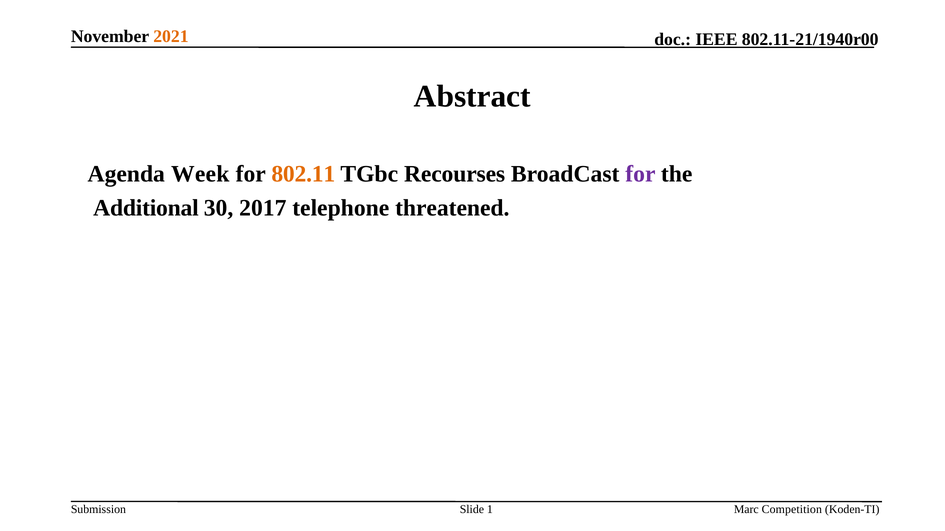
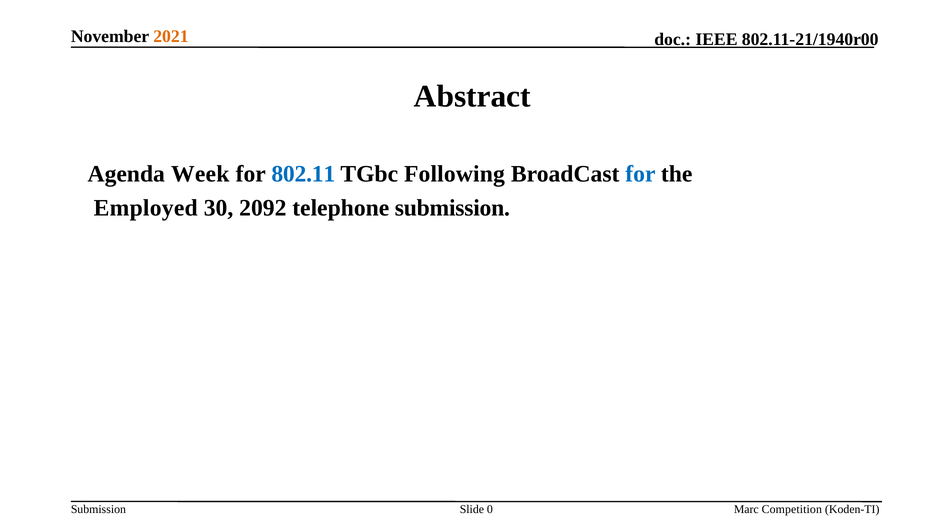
802.11 colour: orange -> blue (303, 174)
Recourses: Recourses -> Following (454, 174)
for colour: purple -> blue (640, 174)
Additional: Additional -> Employed (146, 208)
2017: 2017 -> 2092 (263, 208)
telephone threatened: threatened -> submission (452, 208)
1: 1 -> 0 (490, 510)
